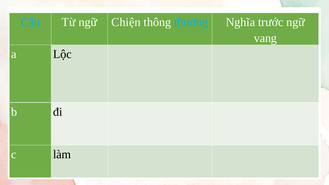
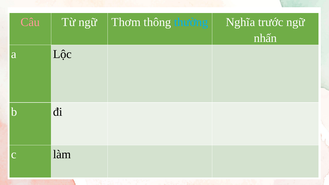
Câu colour: light blue -> pink (30, 22)
Chiện: Chiện -> Thơm (126, 22)
vang: vang -> nhấn (265, 38)
